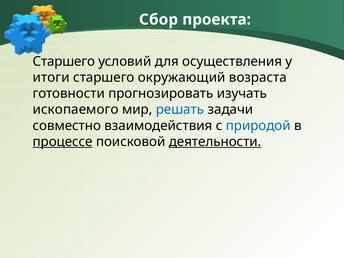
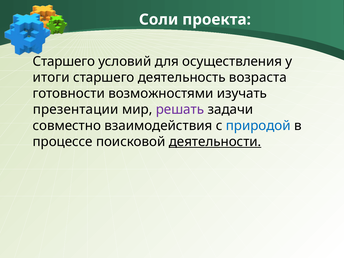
Сбор: Сбор -> Соли (159, 20)
окружающий: окружающий -> деятельность (182, 77)
прогнозировать: прогнозировать -> возможностями (161, 94)
ископаемого: ископаемого -> презентации (76, 110)
решать colour: blue -> purple (180, 110)
процессе underline: present -> none (63, 142)
